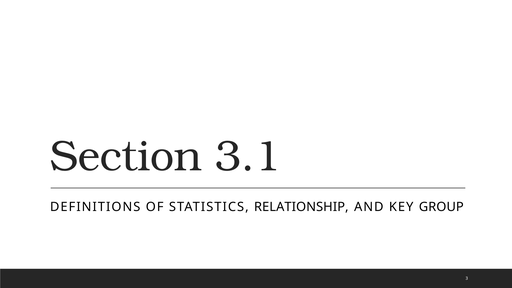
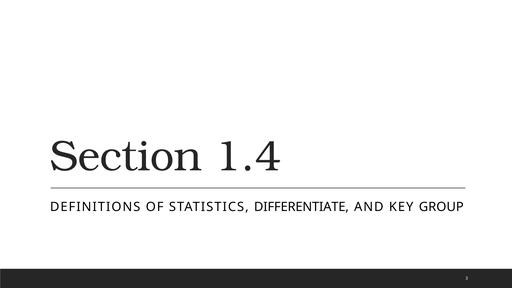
3.1: 3.1 -> 1.4 (248, 156)
RELATIONSHIP: RELATIONSHIP -> DIFFERENTIATE (301, 207)
